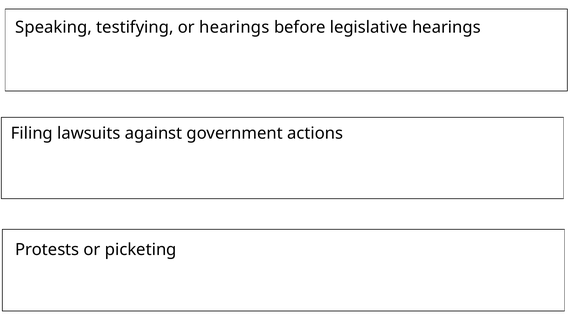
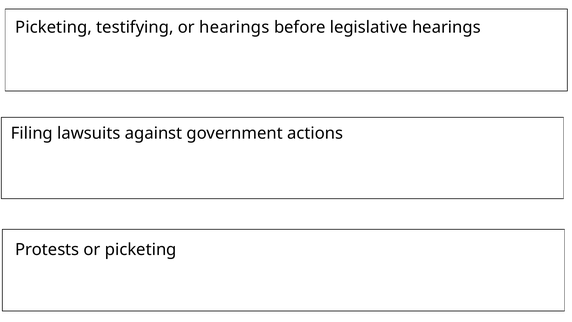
Speaking: Speaking -> Picketing (54, 27)
